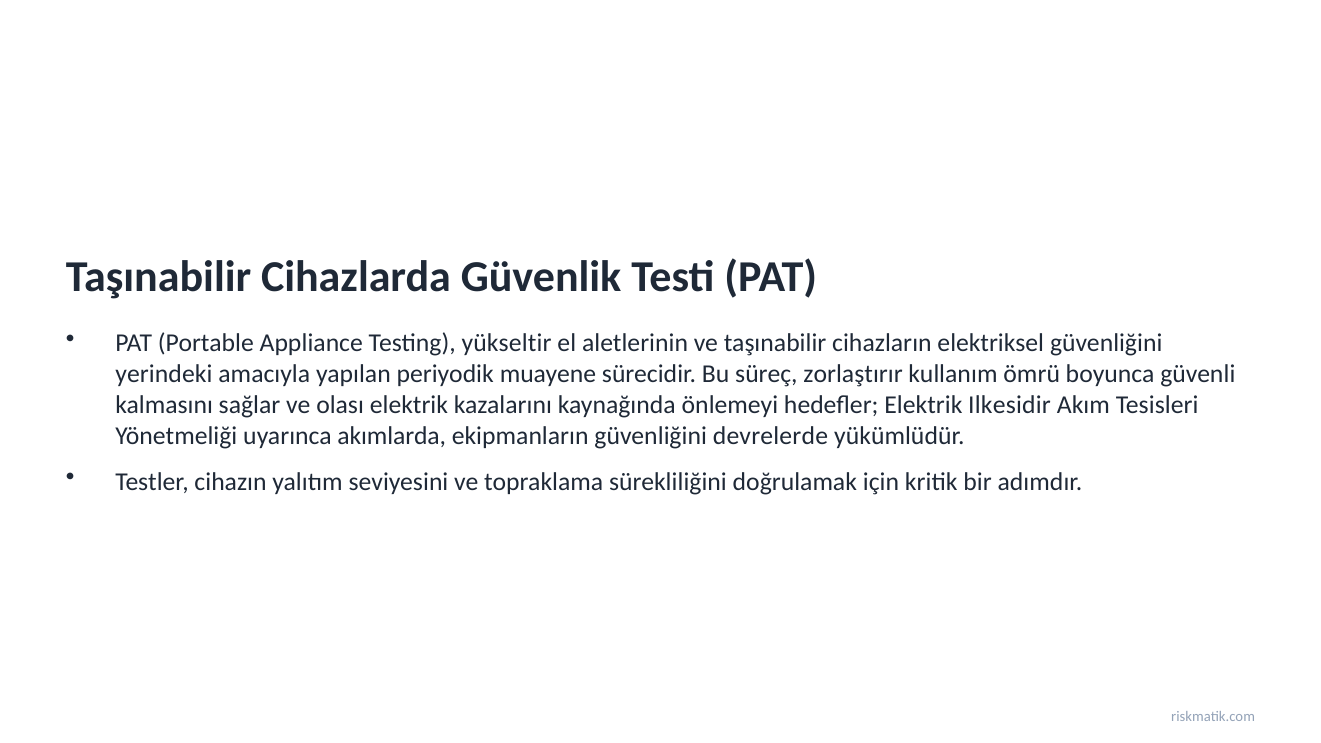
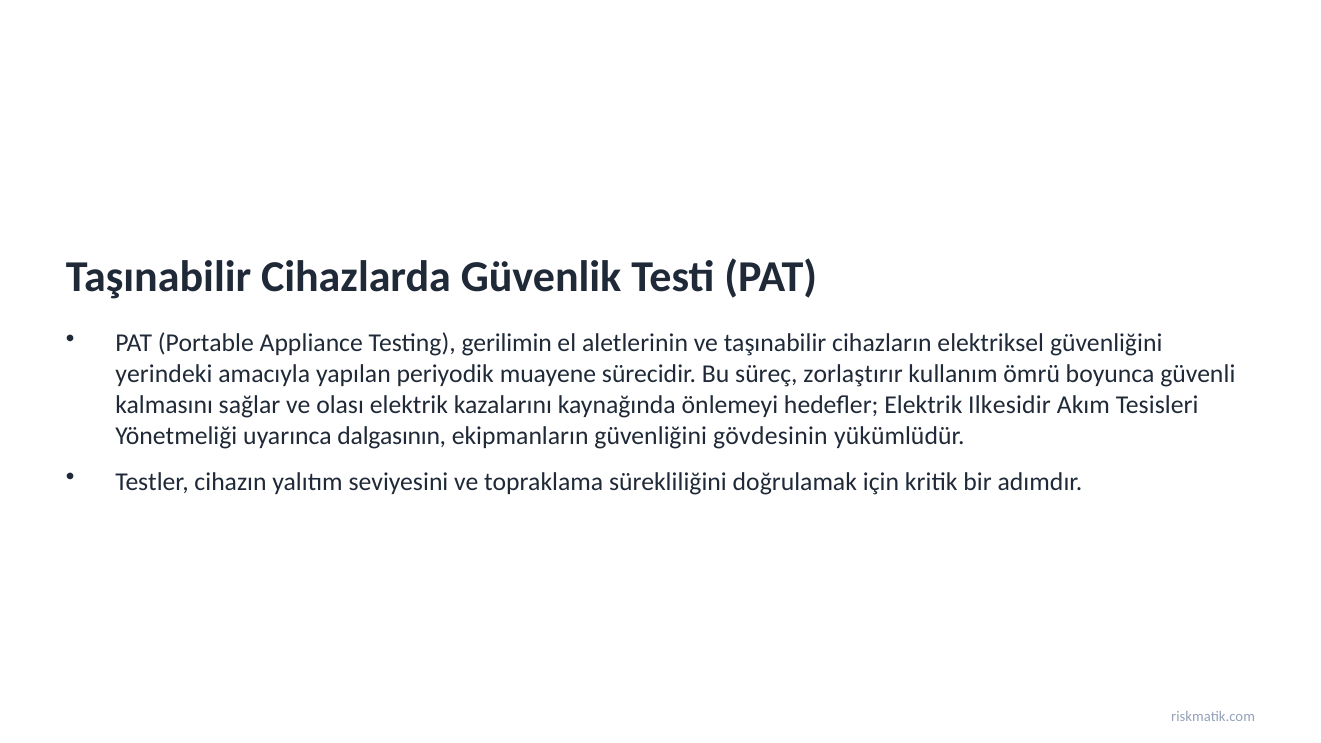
yükseltir: yükseltir -> gerilimin (507, 343)
akımlarda: akımlarda -> dalgasının (392, 436)
devrelerde: devrelerde -> gövdesinin (770, 436)
